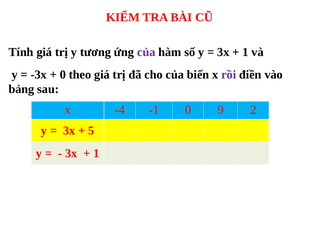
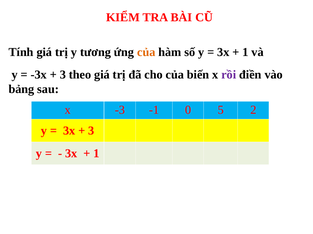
của colour: purple -> orange (146, 52)
0: 0 -> 3 (63, 75)
-4: -4 -> -3 (120, 110)
9: 9 -> 5 (221, 110)
5: 5 -> 3 (91, 131)
